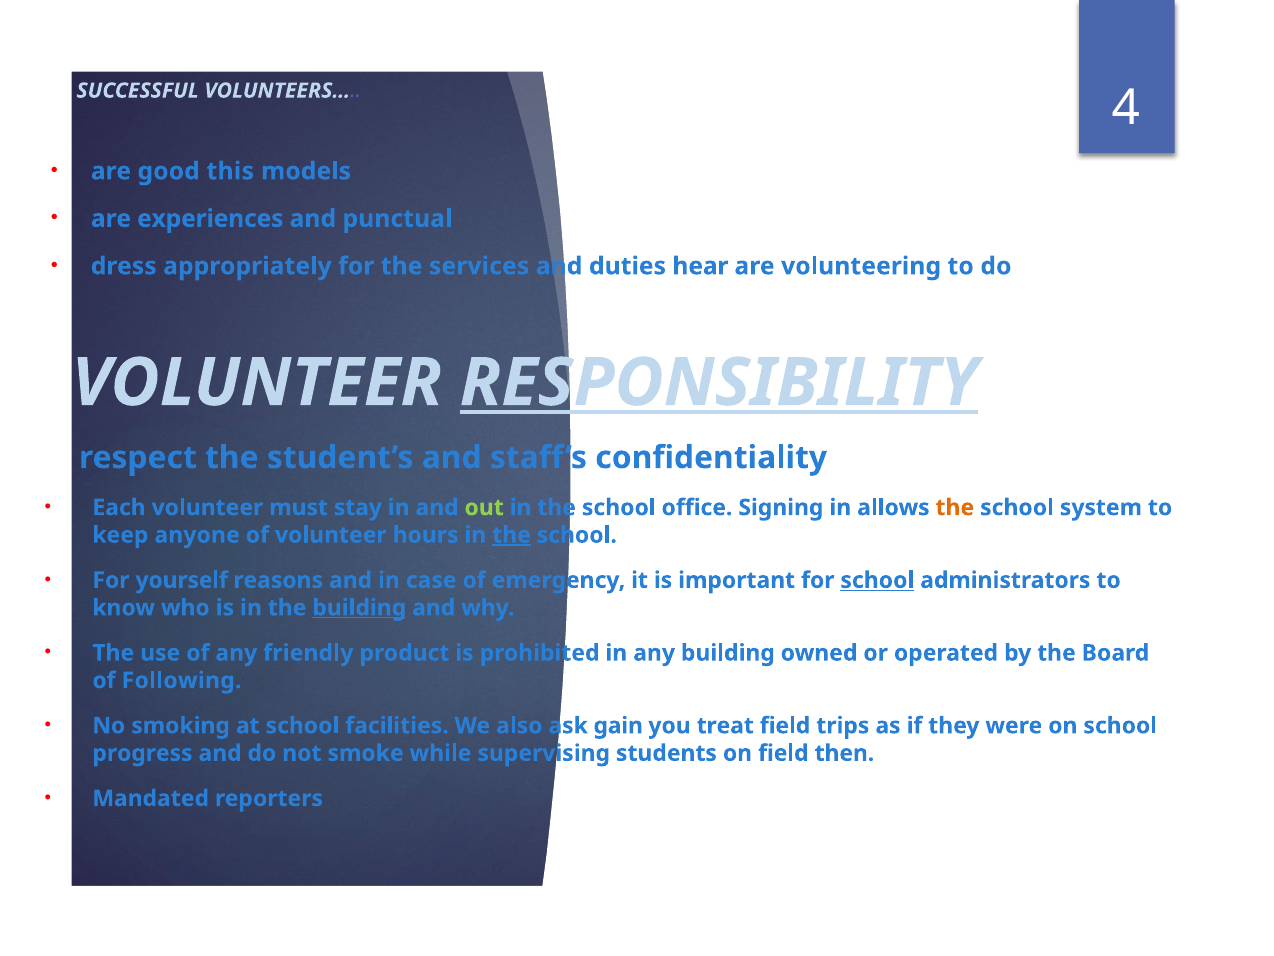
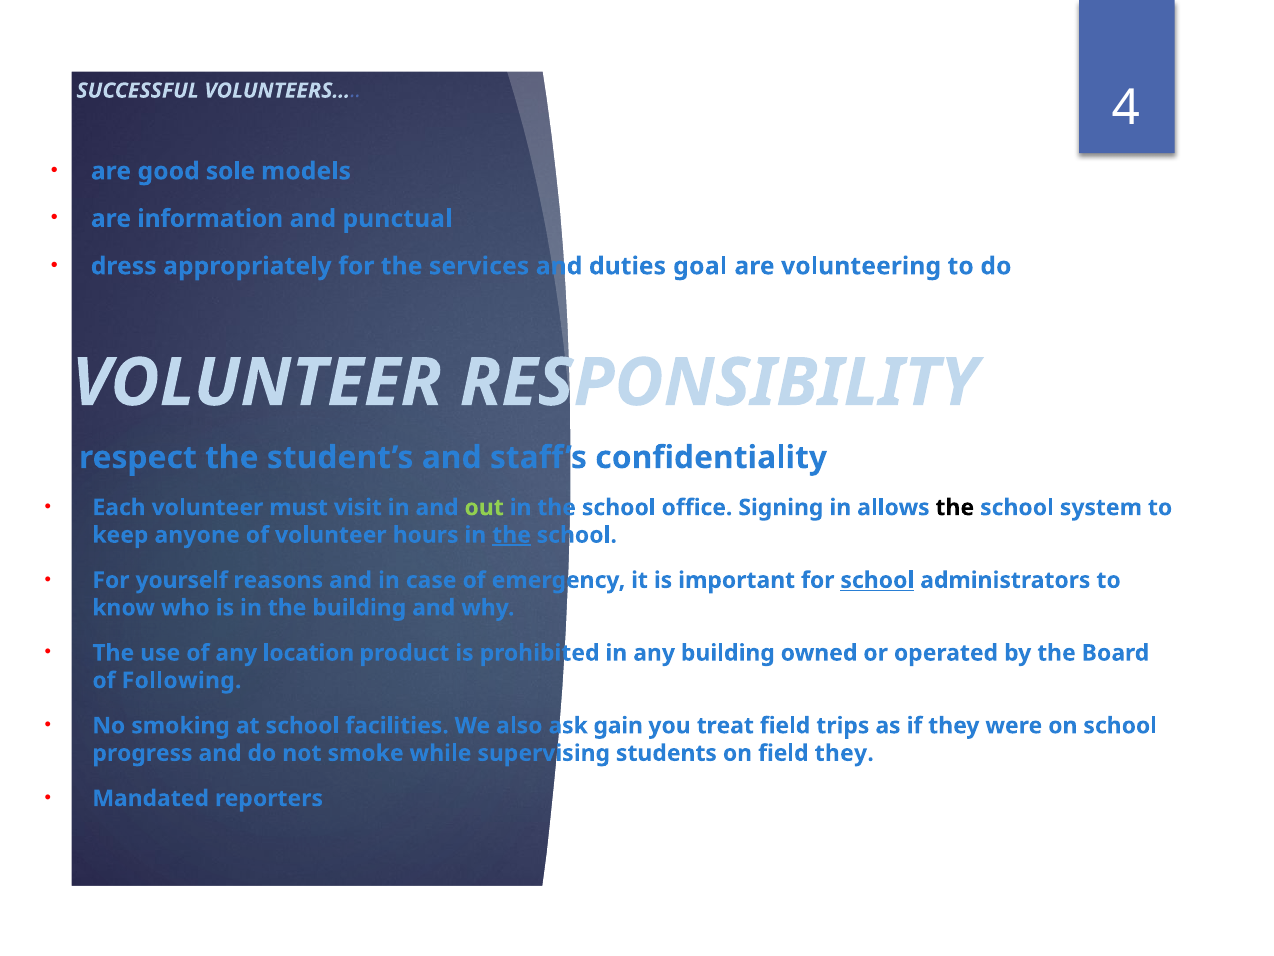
this: this -> sole (230, 171)
experiences: experiences -> information (210, 219)
hear: hear -> goal (700, 266)
RESPONSIBILITY underline: present -> none (719, 383)
stay: stay -> visit (358, 507)
the colour: orange -> black (955, 507)
building underline: present -> none (359, 607)
friendly: friendly -> location (308, 653)
field then: then -> they (844, 753)
